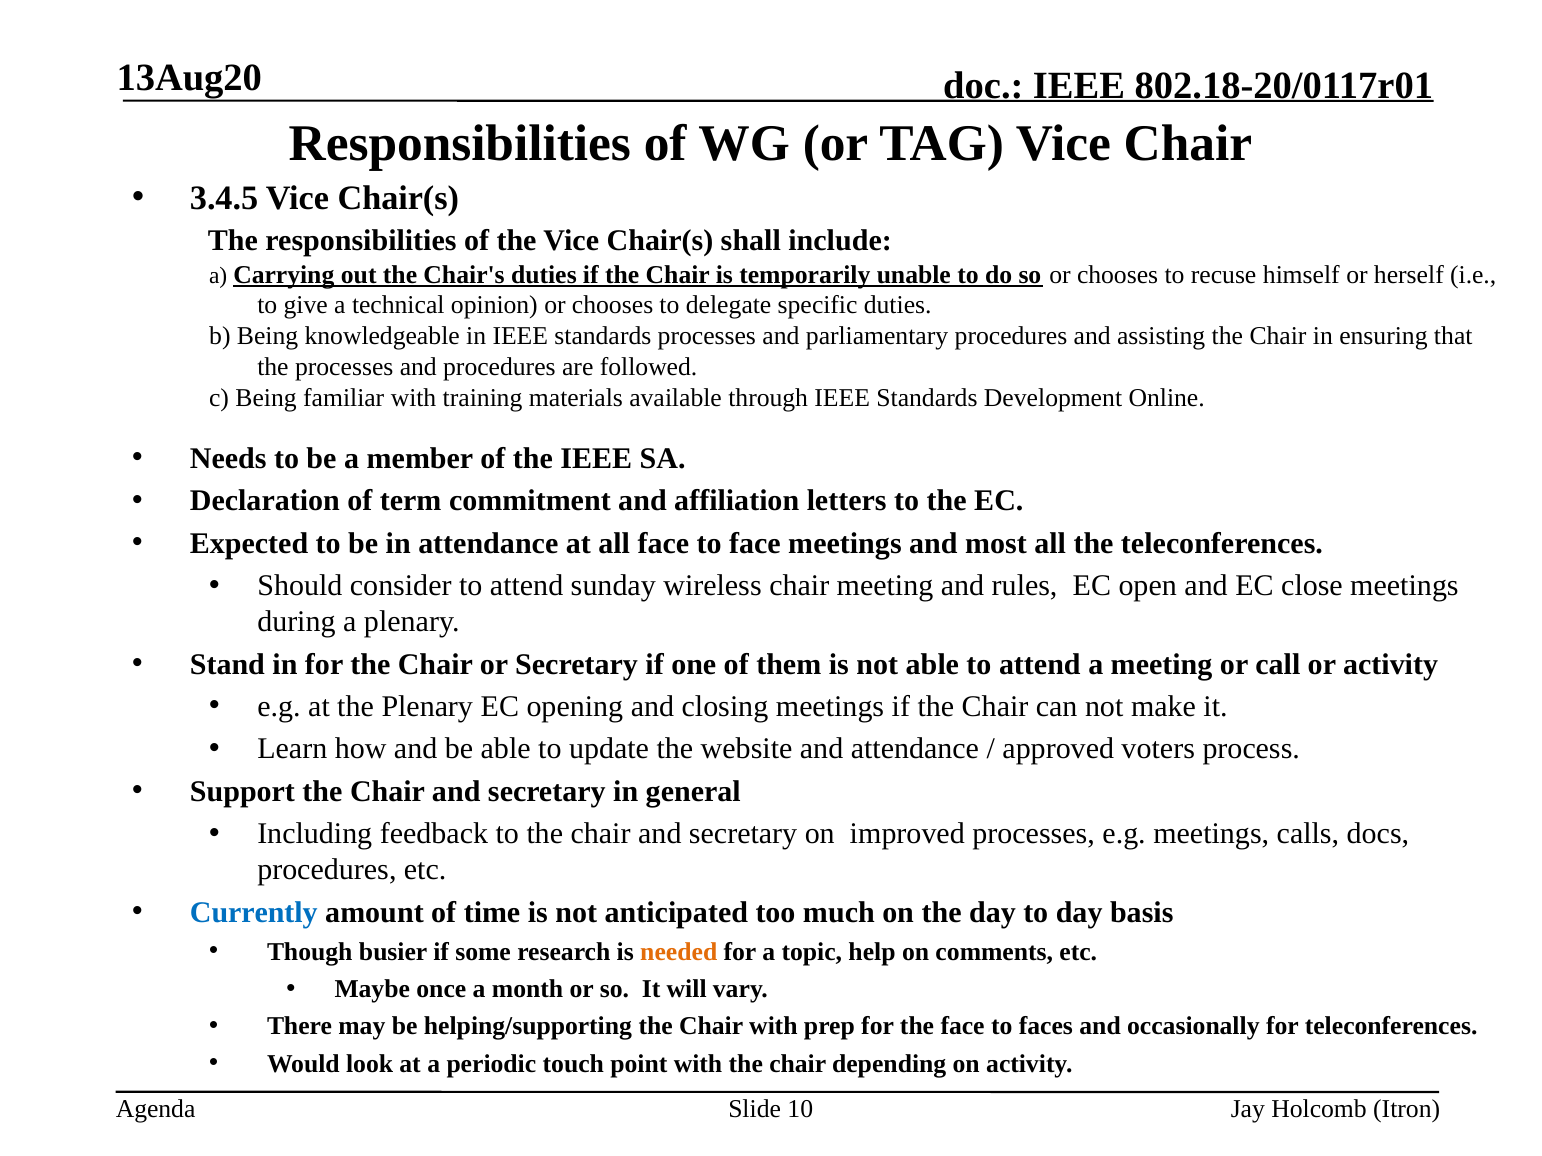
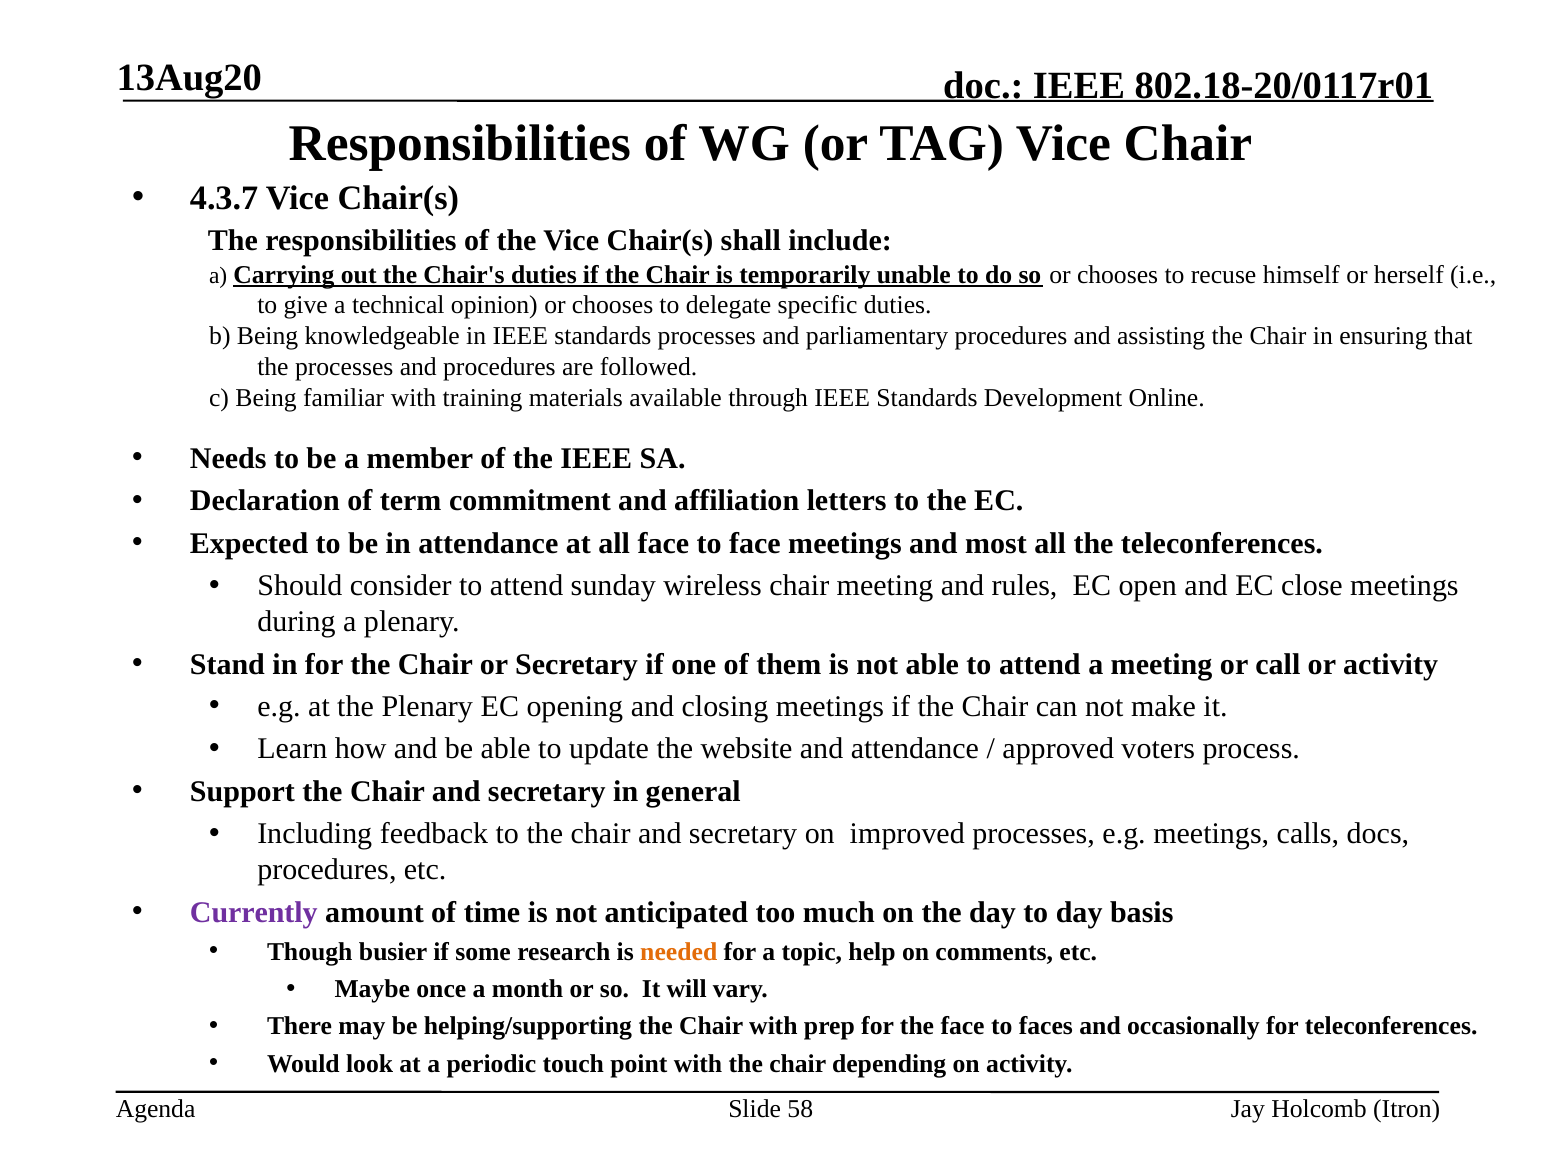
3.4.5: 3.4.5 -> 4.3.7 (224, 198)
Currently colour: blue -> purple (254, 913)
10: 10 -> 58 (800, 1109)
